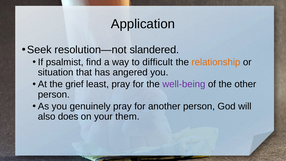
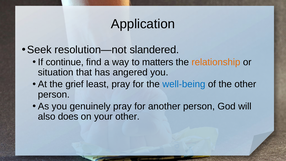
psalmist: psalmist -> continue (65, 62)
difficult: difficult -> matters (158, 62)
well-being colour: purple -> blue (184, 84)
your them: them -> other (127, 117)
